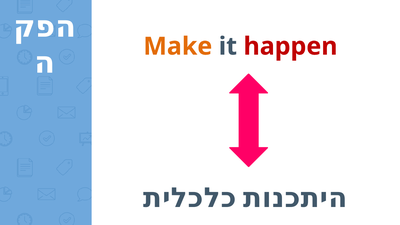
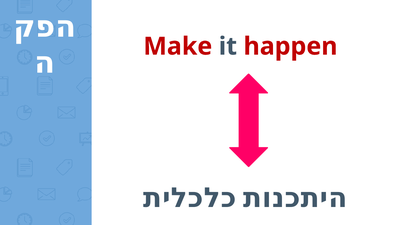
Make colour: orange -> red (178, 46)
